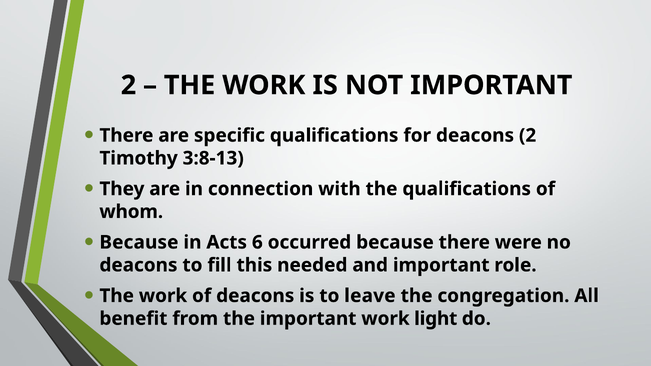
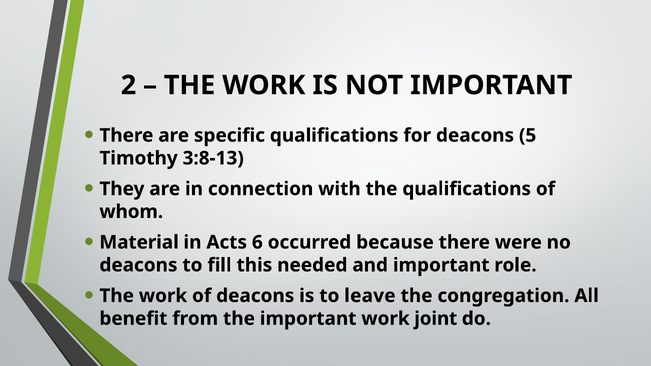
deacons 2: 2 -> 5 (528, 135)
Because: Because -> Material (139, 242)
light: light -> joint (436, 319)
